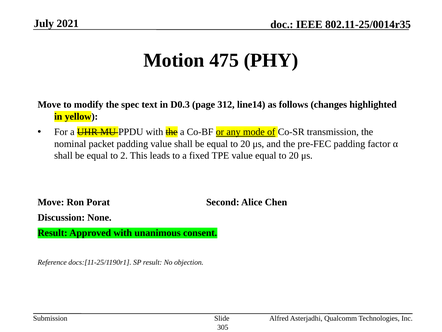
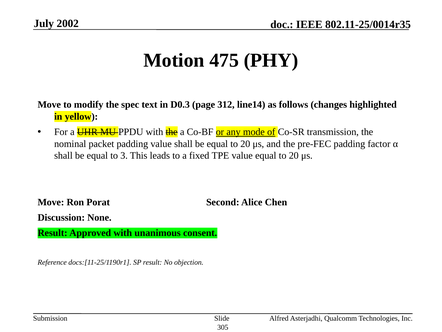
2021: 2021 -> 2002 (68, 23)
2: 2 -> 3 (124, 155)
